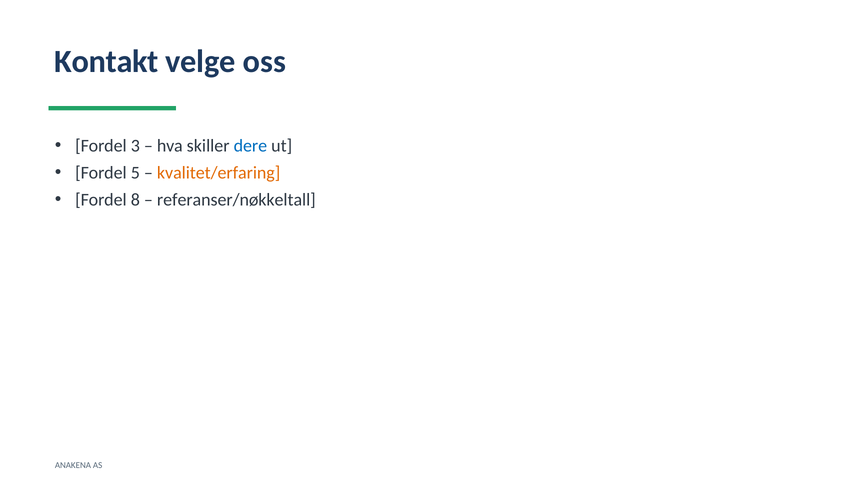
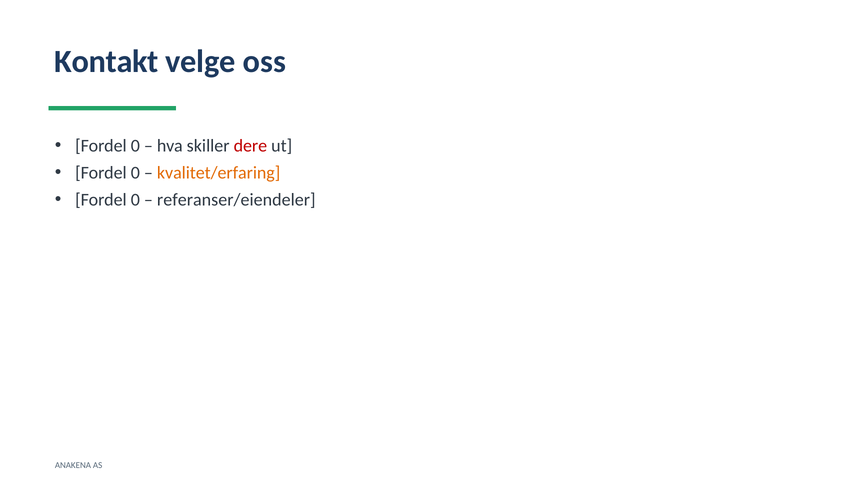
3: 3 -> 0 (135, 146)
dere colour: blue -> red (250, 146)
5: 5 -> 0 (135, 173)
8: 8 -> 0 (135, 200)
referanser/nøkkeltall: referanser/nøkkeltall -> referanser/eiendeler (236, 200)
